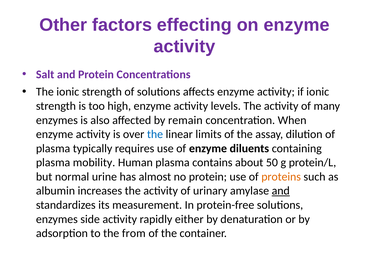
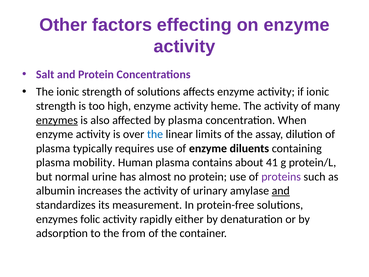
levels: levels -> heme (226, 106)
enzymes underline: none -> present (57, 120)
by remain: remain -> plasma (185, 120)
50: 50 -> 41 (272, 162)
proteins colour: orange -> purple (281, 177)
side: side -> folic (90, 219)
